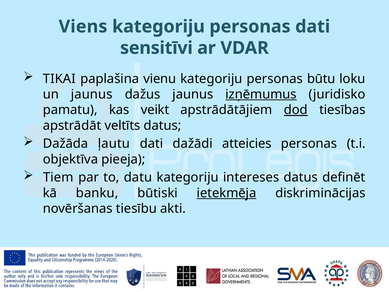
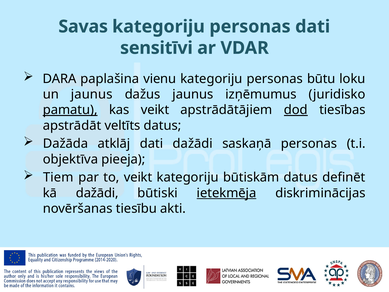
Viens: Viens -> Savas (83, 27)
TIKAI: TIKAI -> DARA (60, 79)
izņēmumus underline: present -> none (261, 94)
pamatu underline: none -> present (70, 110)
ļautu: ļautu -> atklāj (114, 144)
atteicies: atteicies -> saskaņā (247, 144)
to datu: datu -> veikt (138, 177)
intereses: intereses -> būtiskām (251, 177)
kā banku: banku -> dažādi (97, 193)
